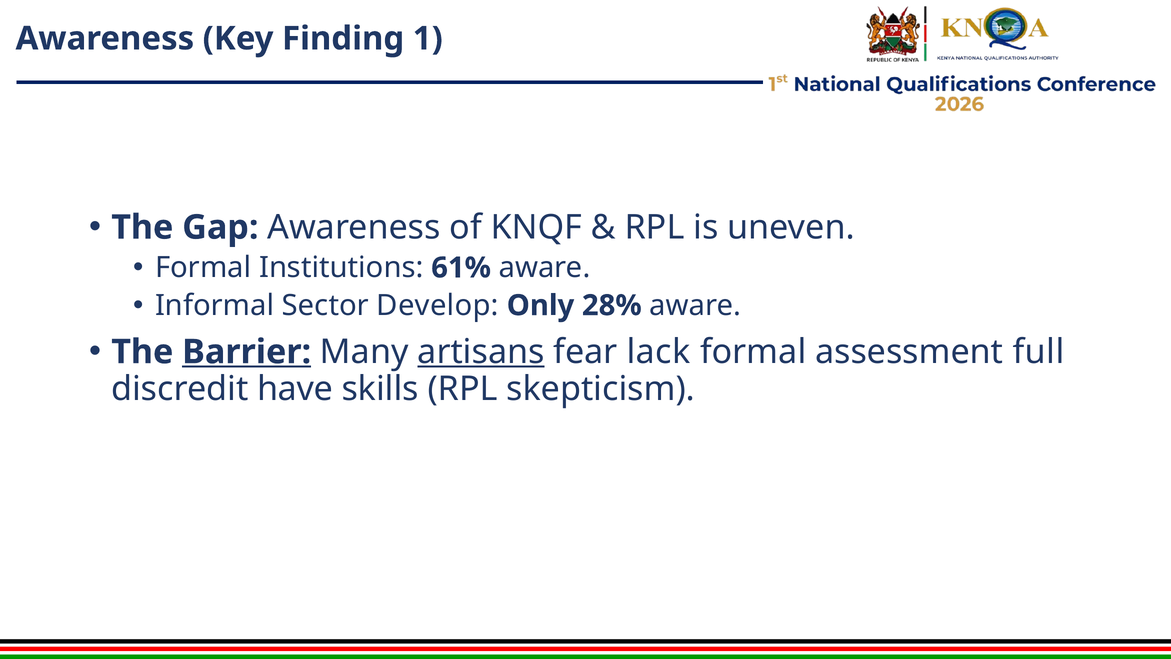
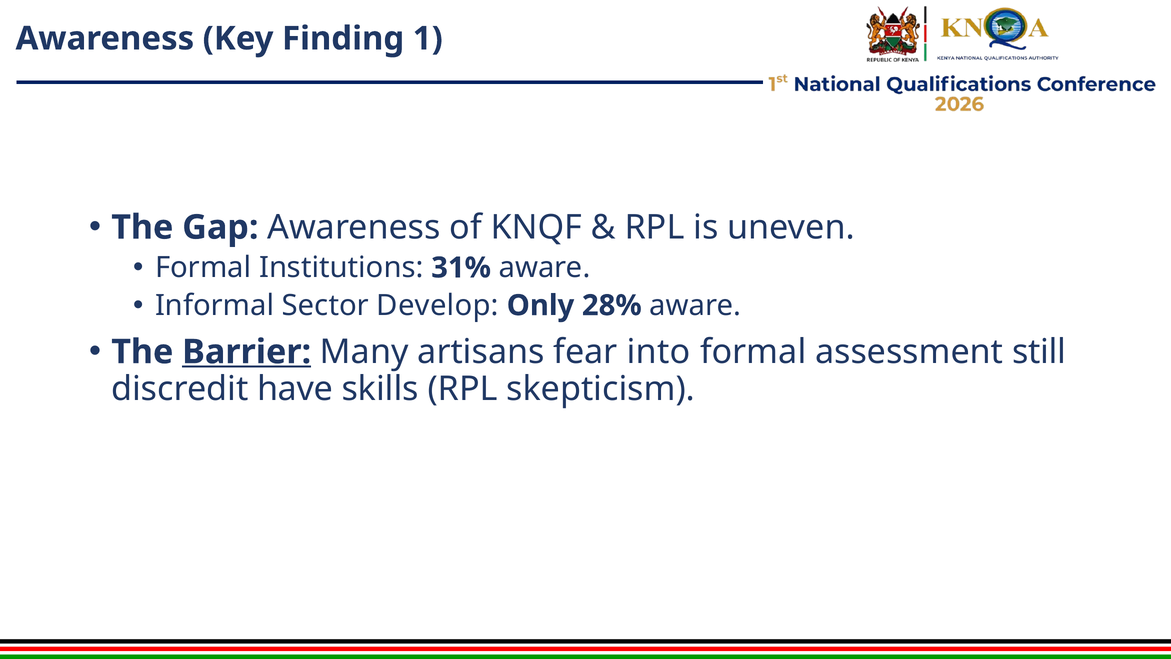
61%: 61% -> 31% (461, 268)
artisans underline: present -> none (481, 352)
lack: lack -> into (659, 352)
full: full -> still (1039, 352)
